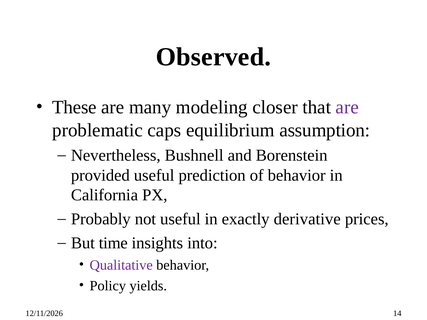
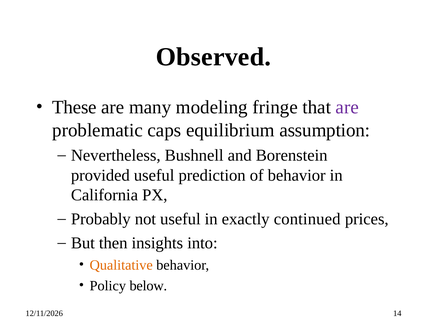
closer: closer -> fringe (275, 107)
derivative: derivative -> continued (307, 219)
time: time -> then (113, 243)
Qualitative colour: purple -> orange (121, 265)
yields: yields -> below (148, 286)
